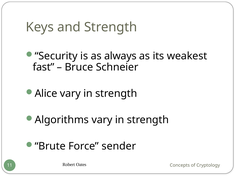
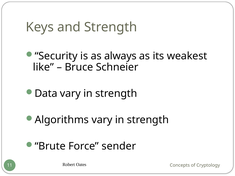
fast: fast -> like (43, 67)
Alice: Alice -> Data (46, 94)
